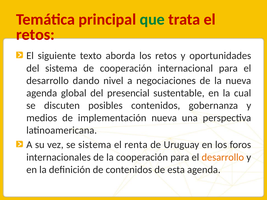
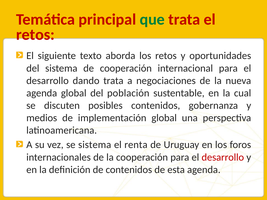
dando nivel: nivel -> trata (113, 81)
presencial: presencial -> población (128, 93)
implementación nueva: nueva -> global (164, 118)
desarrollo colour: orange -> red (223, 157)
